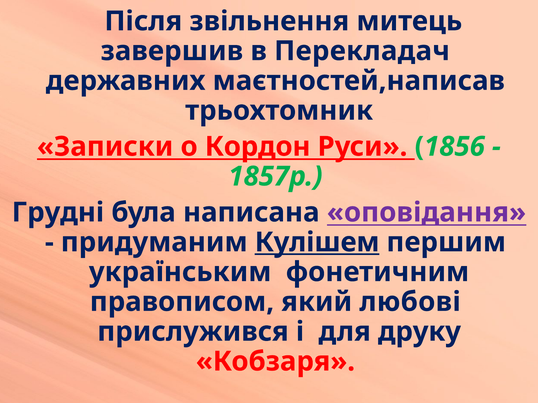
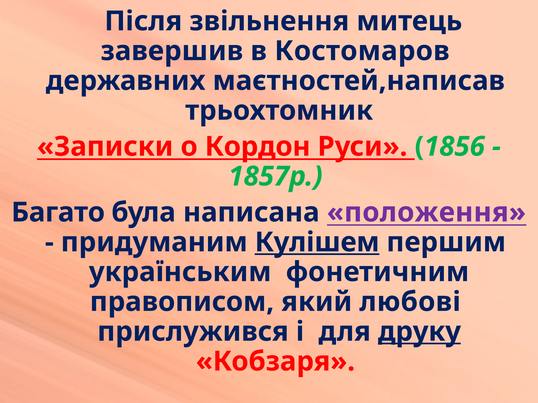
Перекладач: Перекладач -> Костомаров (362, 51)
Грудні: Грудні -> Багато (58, 213)
оповідання: оповідання -> положення (426, 213)
друку underline: none -> present (419, 332)
